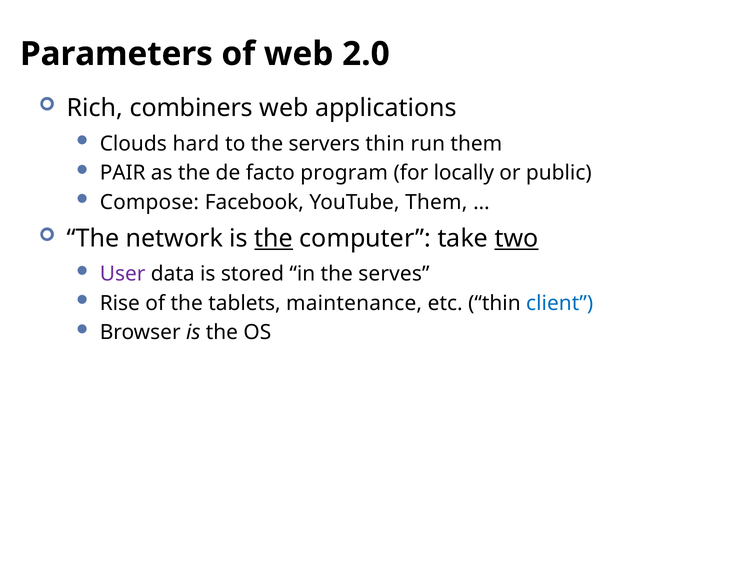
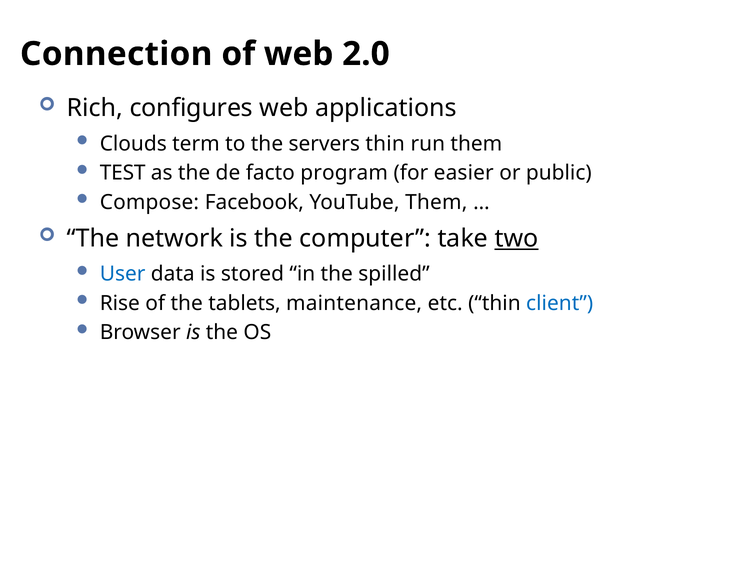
Parameters: Parameters -> Connection (116, 54)
combiners: combiners -> configures (191, 108)
hard: hard -> term (196, 144)
PAIR: PAIR -> TEST (123, 173)
locally: locally -> easier (464, 173)
the underline: present -> none (274, 238)
User colour: purple -> blue (123, 274)
serves: serves -> spilled (394, 274)
